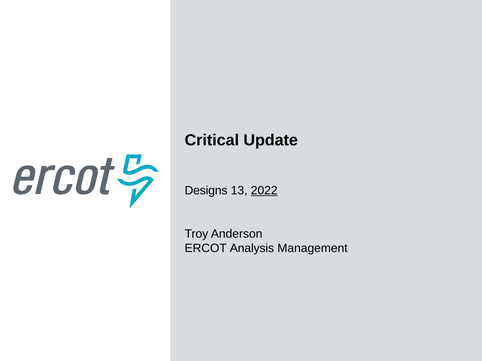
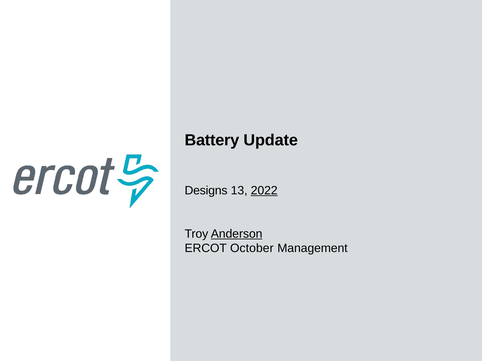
Critical: Critical -> Battery (212, 140)
Anderson underline: none -> present (237, 234)
Analysis: Analysis -> October (252, 249)
